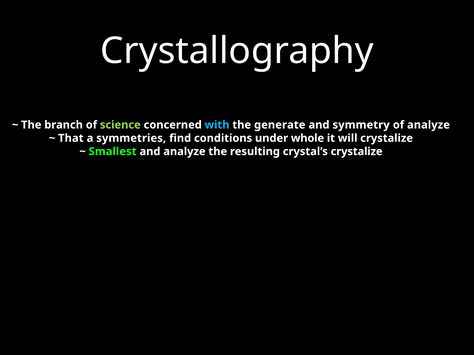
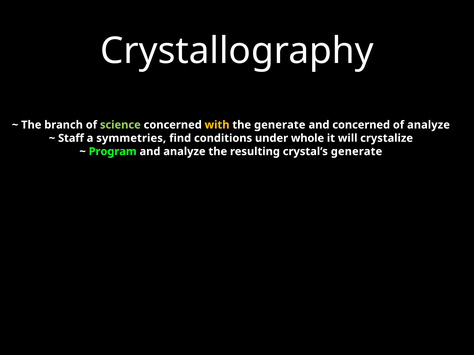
with colour: light blue -> yellow (217, 125)
and symmetry: symmetry -> concerned (361, 125)
That: That -> Staff (71, 138)
Smallest: Smallest -> Program (113, 152)
crystal’s crystalize: crystalize -> generate (357, 152)
